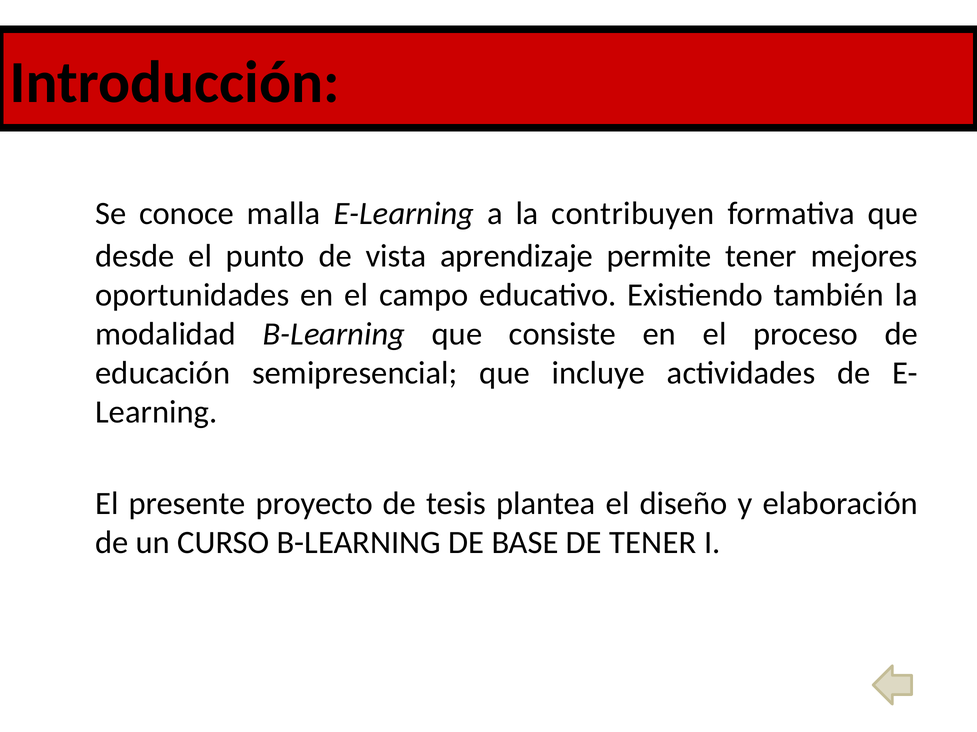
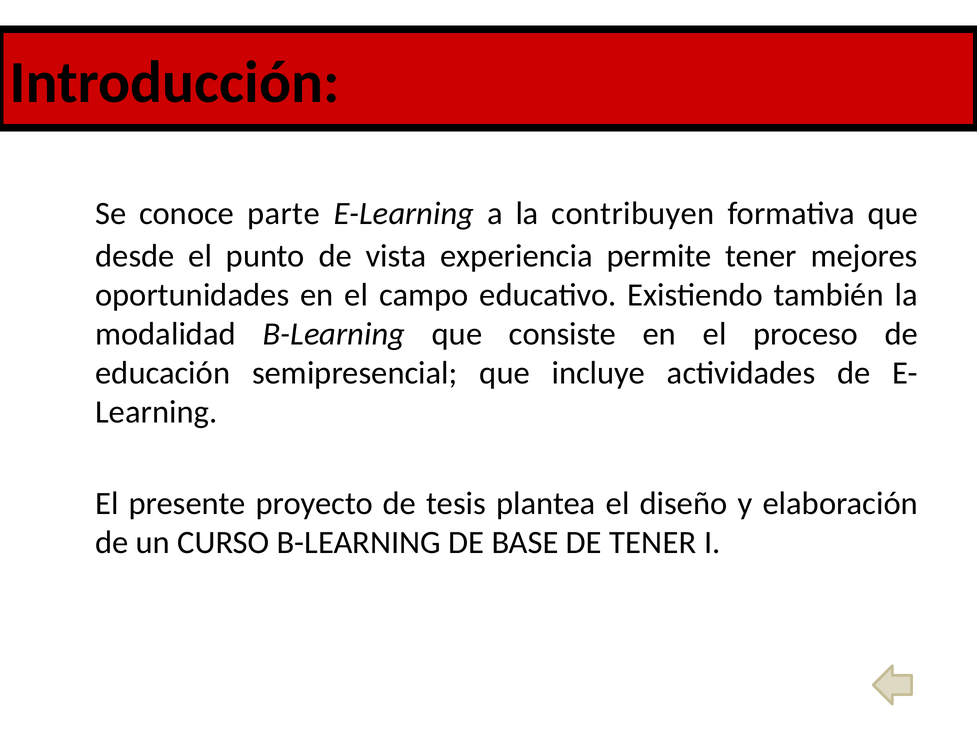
malla: malla -> parte (284, 214)
aprendizaje: aprendizaje -> experiencia (516, 256)
